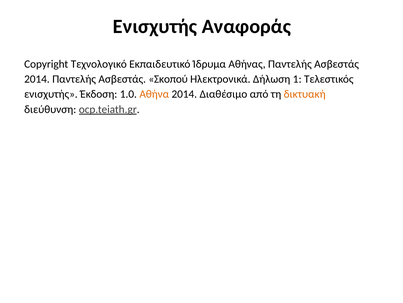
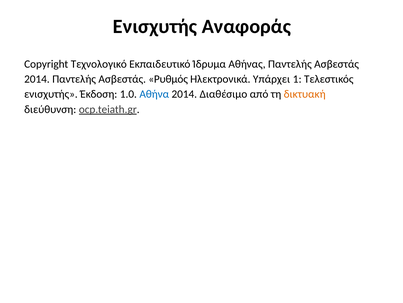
Σκοπού: Σκοπού -> Ρυθμός (168, 79)
Δήλωση: Δήλωση -> Υπάρχει (272, 79)
Αθήνα colour: orange -> blue (154, 94)
